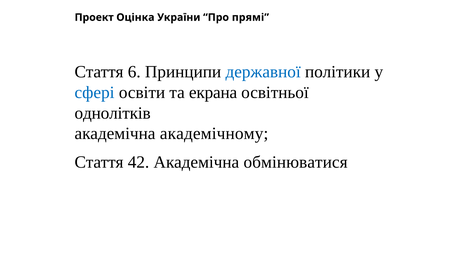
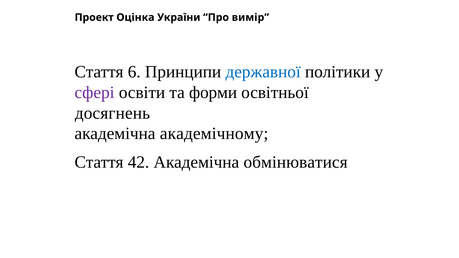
прямі: прямі -> вимір (250, 17)
сфері colour: blue -> purple (95, 92)
екрана: екрана -> форми (213, 92)
однолітків: однолітків -> досягнень (112, 113)
